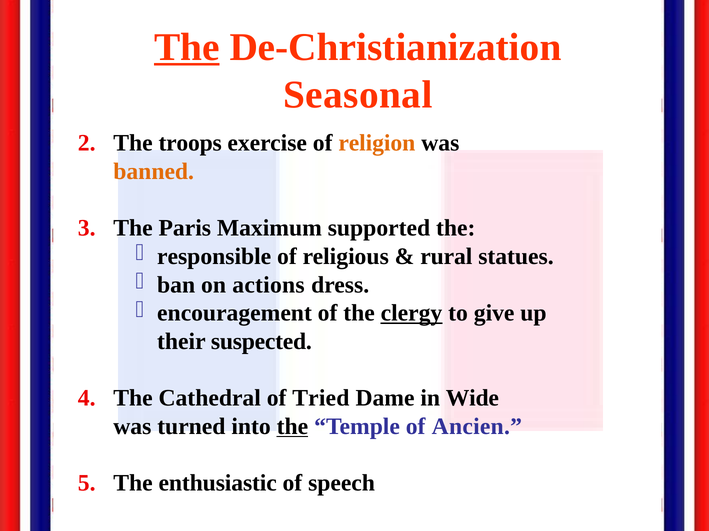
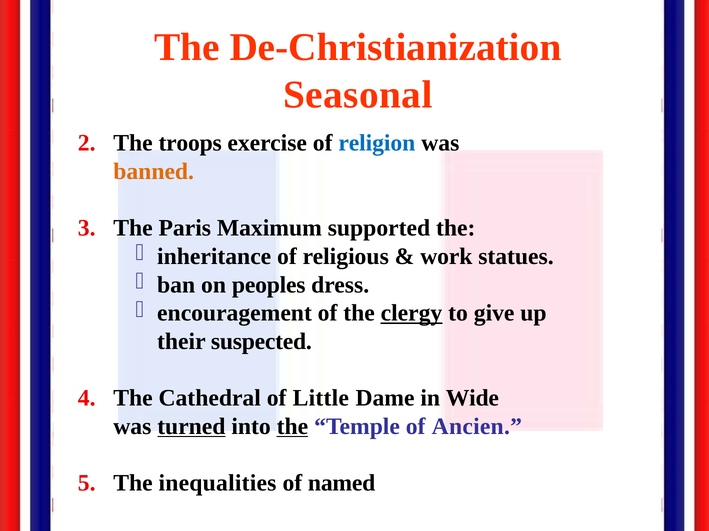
The underline: present -> none (187, 48)
religion colour: orange -> blue (377, 143)
responsible: responsible -> inheritance (214, 257)
rural: rural -> work (446, 257)
actions: actions -> peoples (269, 285)
Tried: Tried -> Little (321, 399)
turned underline: none -> present (191, 427)
enthusiastic: enthusiastic -> inequalities (217, 484)
speech: speech -> named (342, 484)
